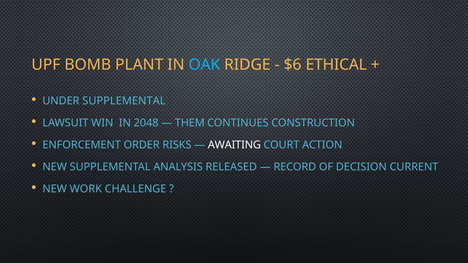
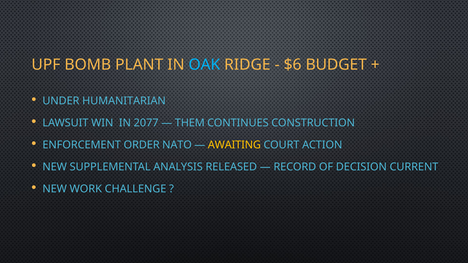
ETHICAL: ETHICAL -> BUDGET (336, 65)
UNDER SUPPLEMENTAL: SUPPLEMENTAL -> HUMANITARIAN (124, 101)
2048: 2048 -> 2077 (146, 123)
RISKS: RISKS -> NATO (177, 145)
AWAITING colour: white -> yellow (234, 145)
